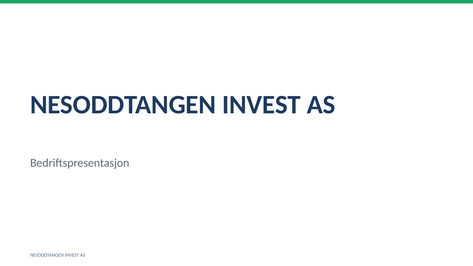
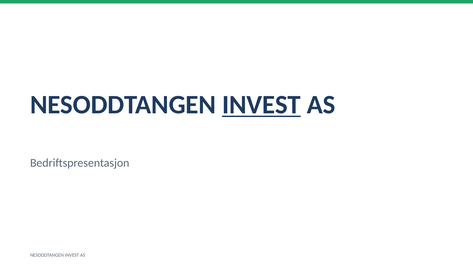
INVEST underline: none -> present (261, 105)
